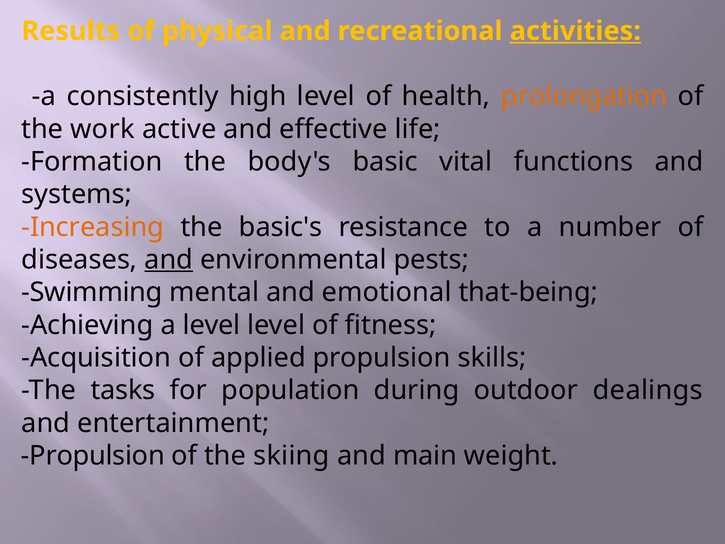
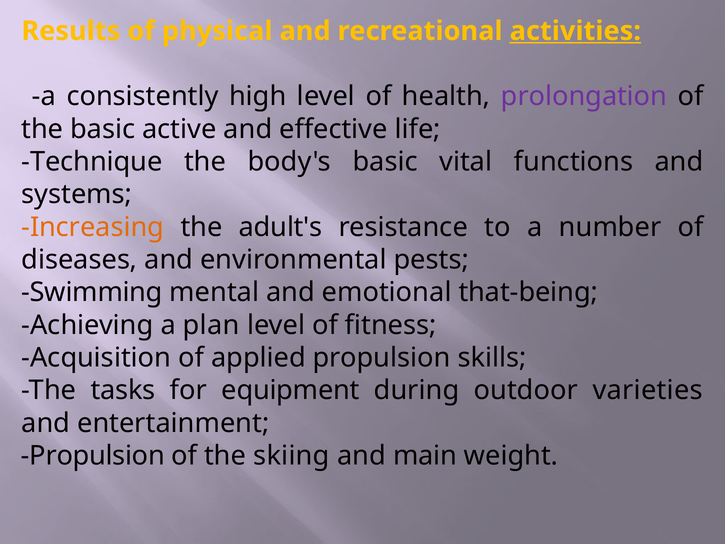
prolongation colour: orange -> purple (584, 96)
the work: work -> basic (103, 129)
Formation: Formation -> Technique (92, 162)
basic's: basic's -> adult's (281, 227)
and underline: present -> none (169, 260)
a level: level -> plan (211, 325)
population: population -> equipment (291, 390)
dealings: dealings -> varieties (648, 390)
